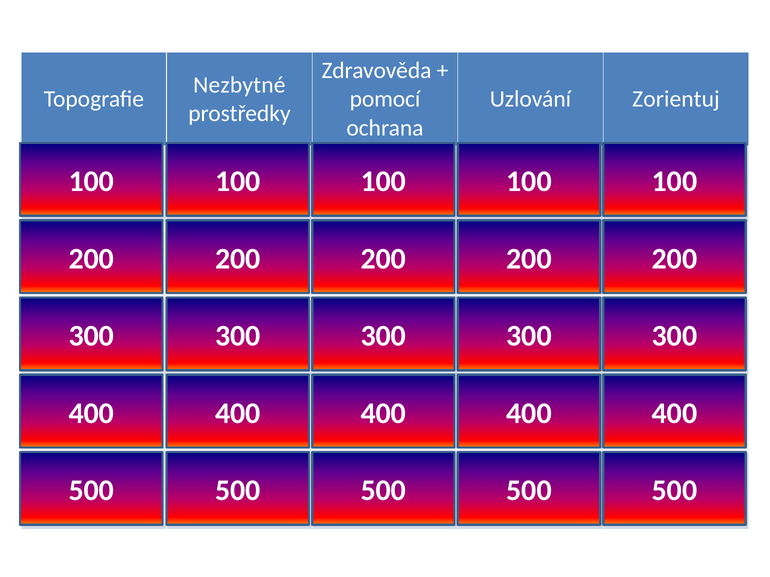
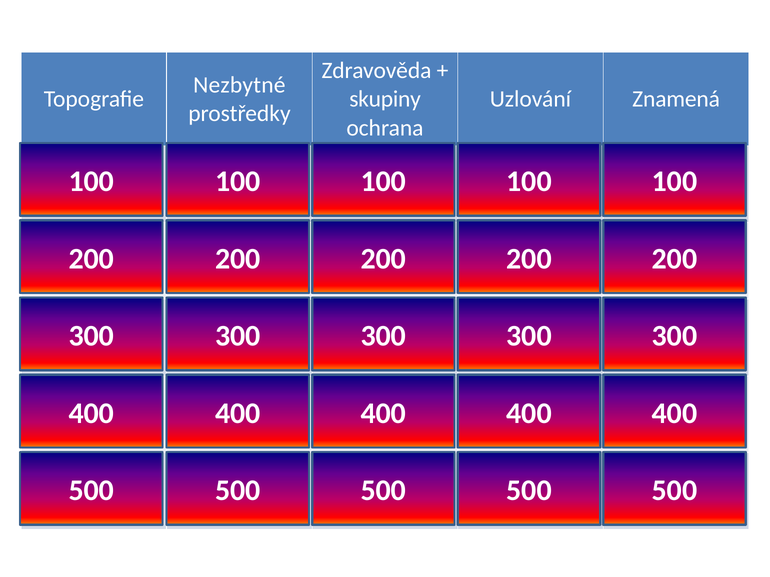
pomocí: pomocí -> skupiny (385, 99)
Zorientuj: Zorientuj -> Znamená (676, 99)
